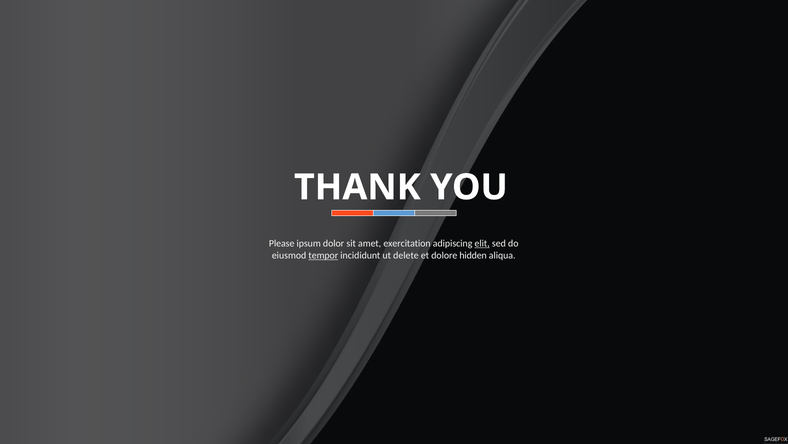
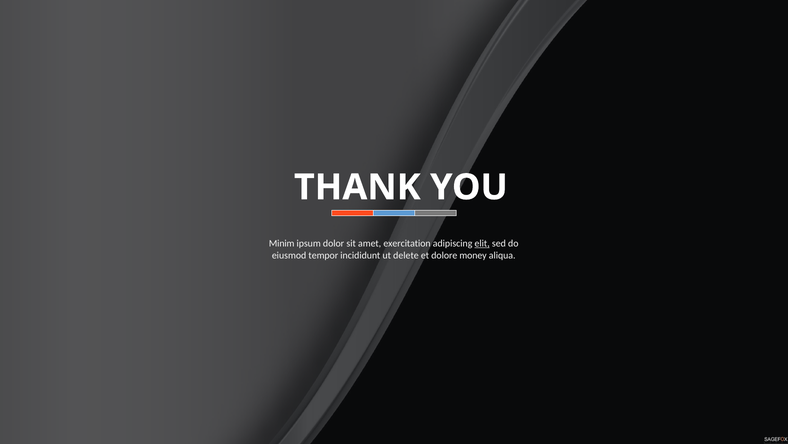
Please: Please -> Minim (282, 243)
tempor underline: present -> none (323, 255)
hidden: hidden -> money (473, 255)
